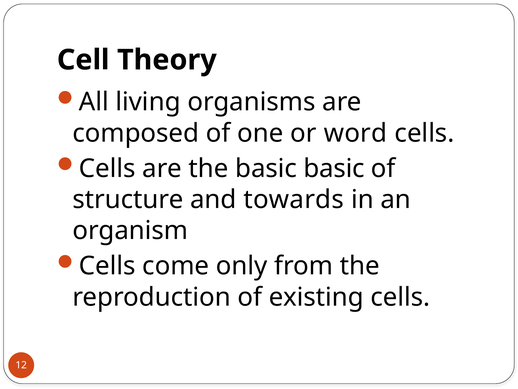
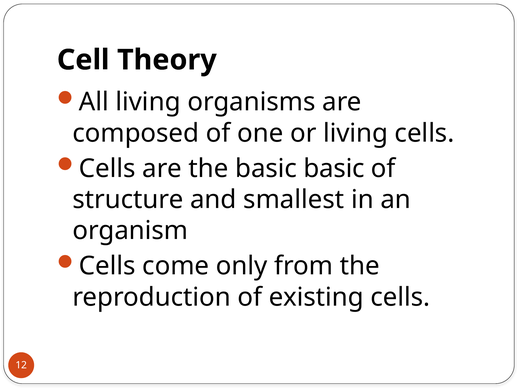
or word: word -> living (356, 133)
towards: towards -> smallest (294, 199)
